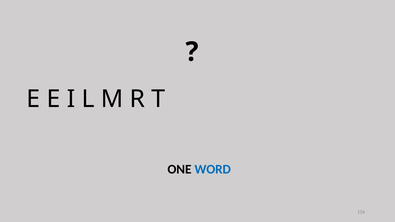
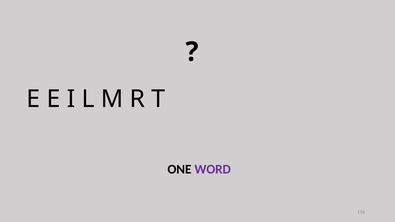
WORD colour: blue -> purple (213, 169)
